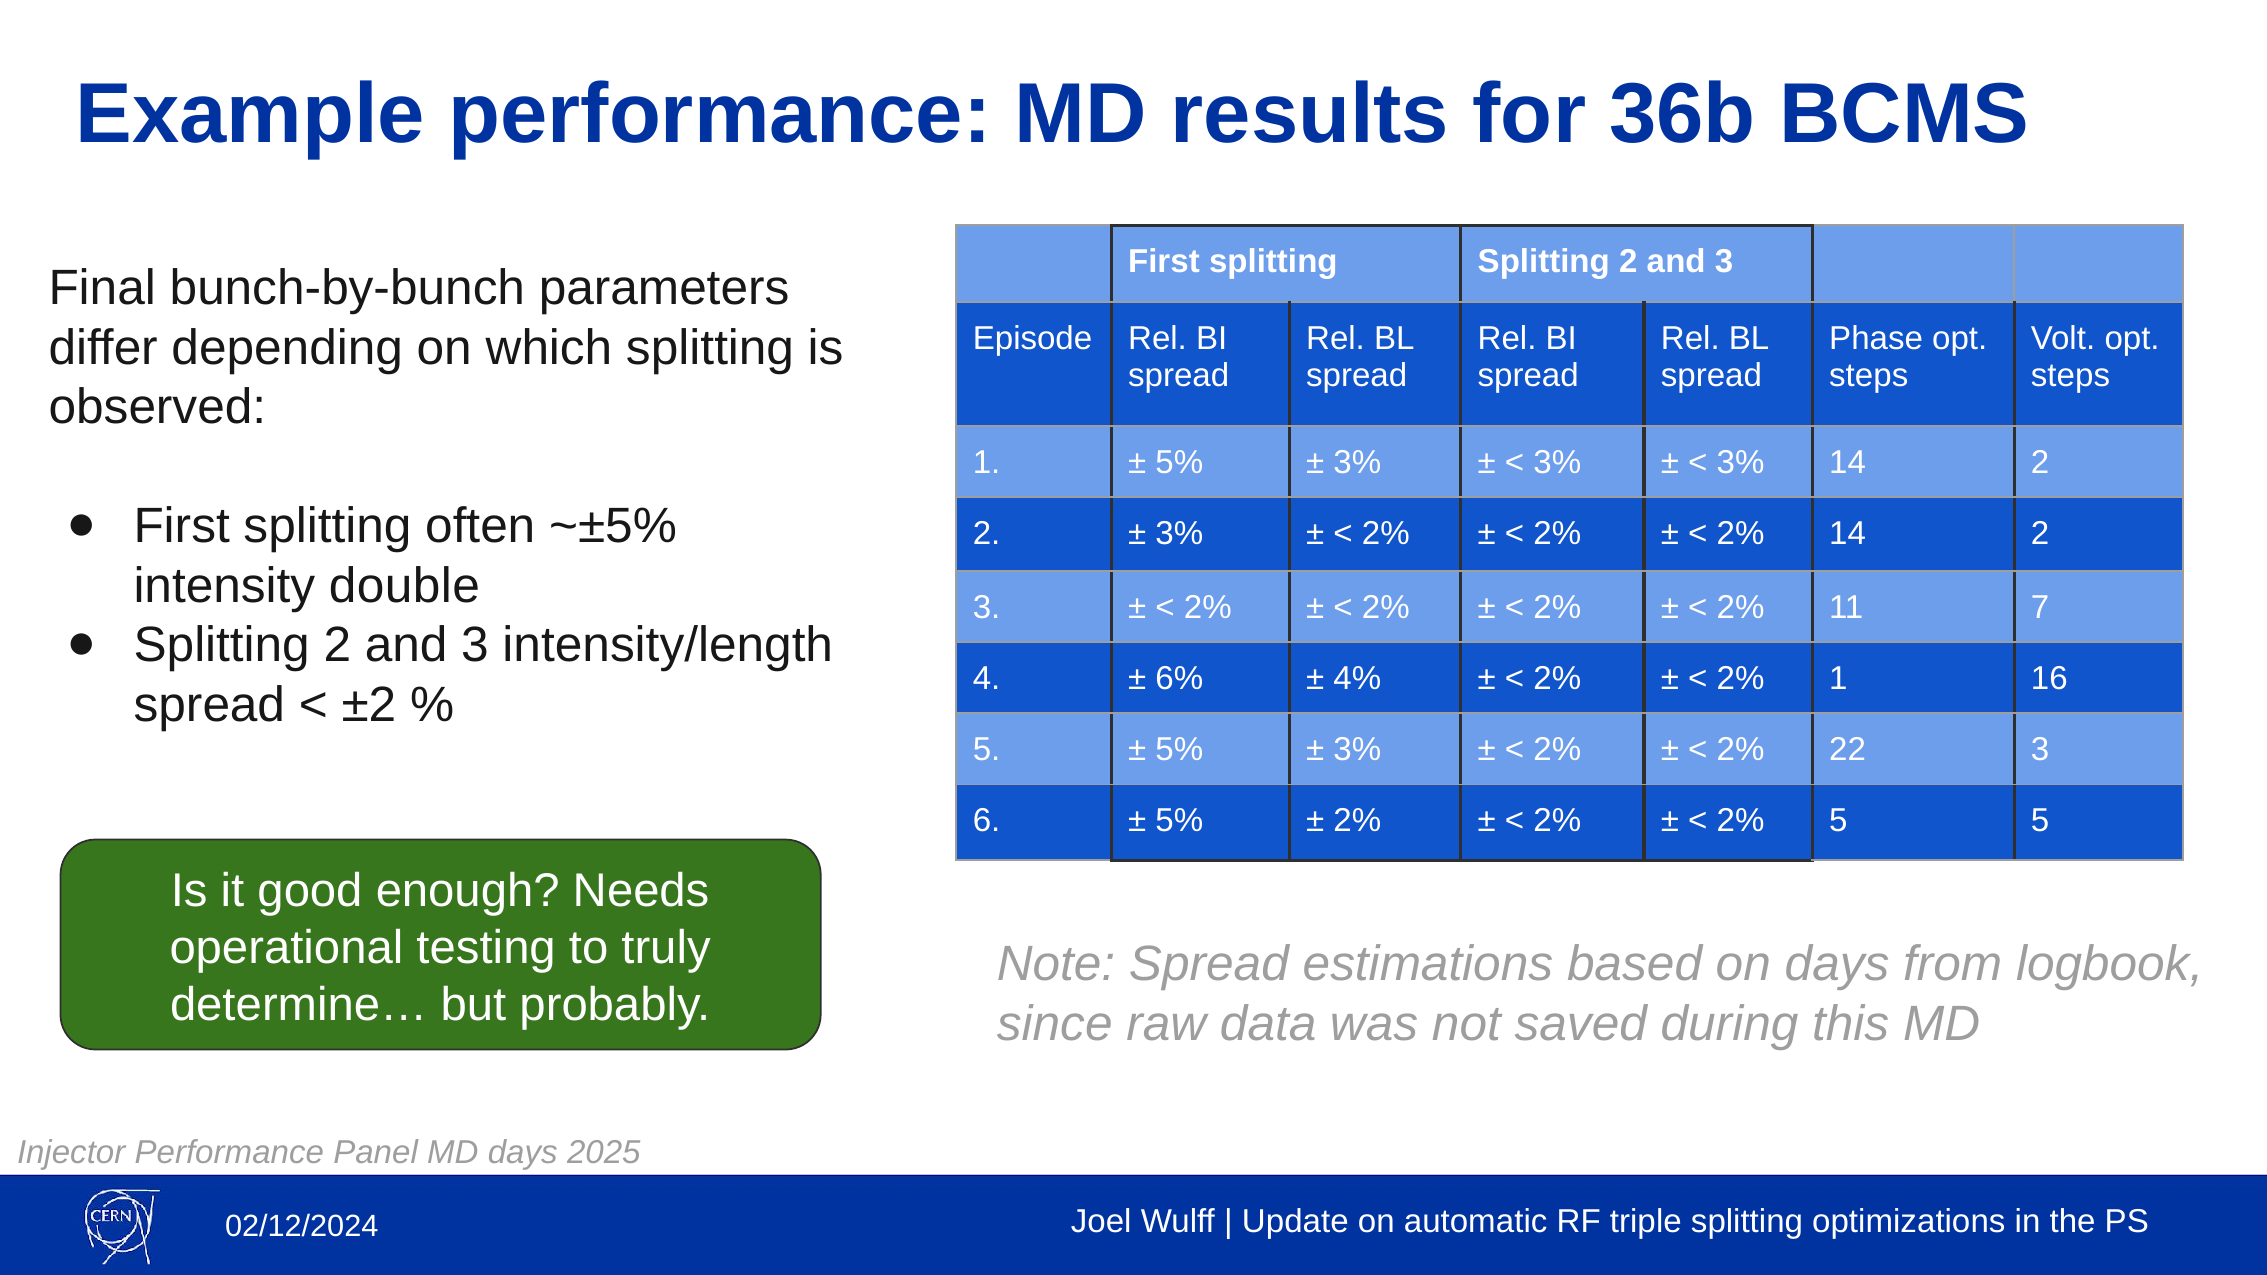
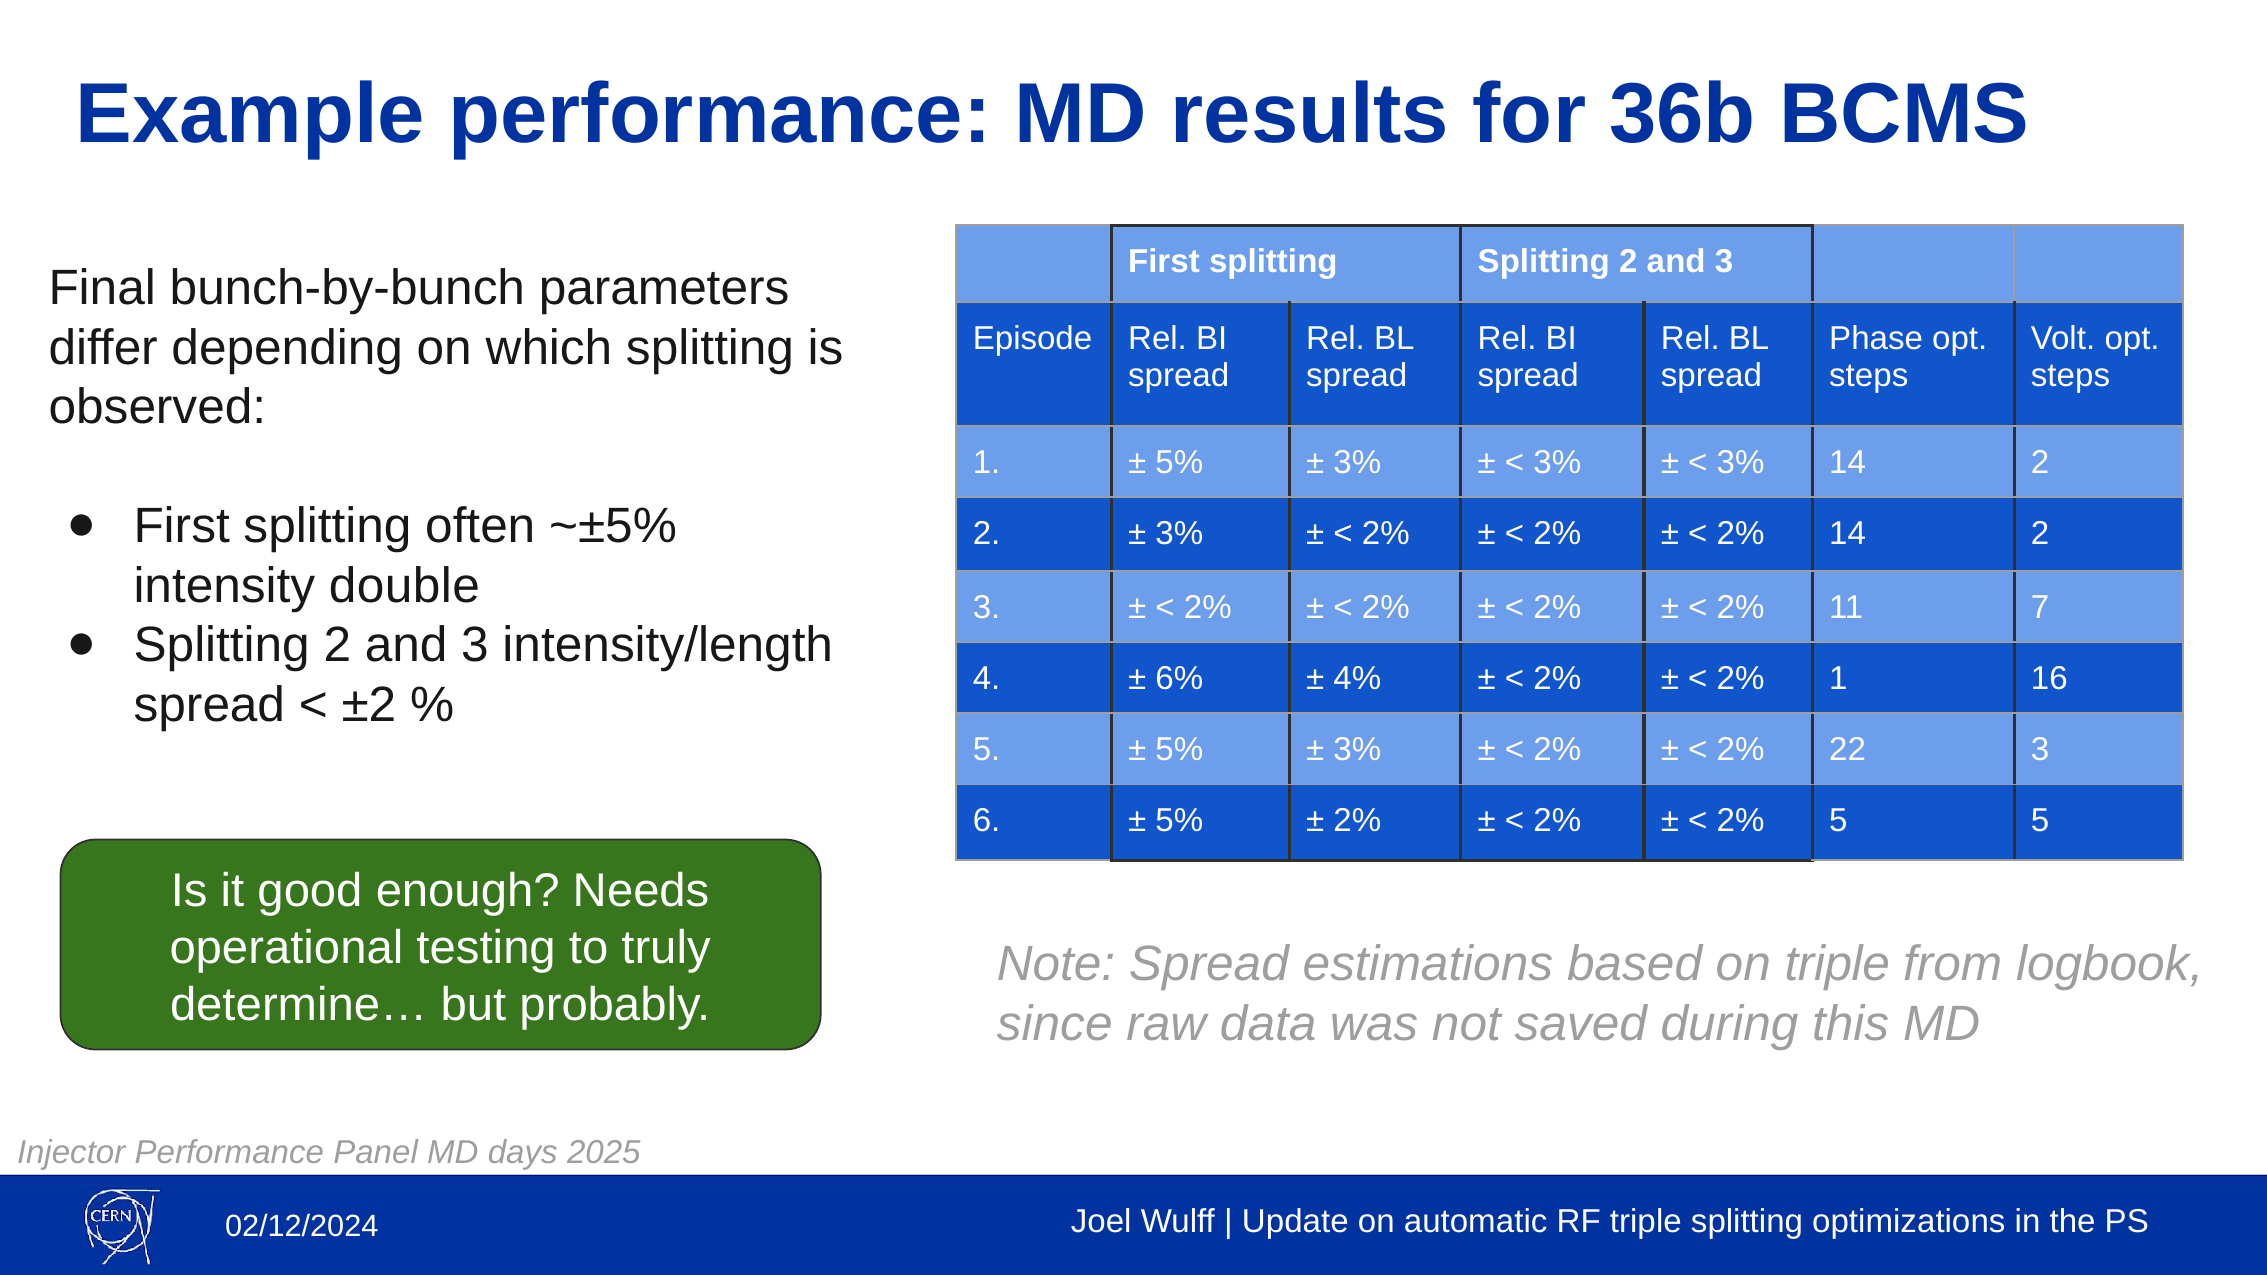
on days: days -> triple (1837, 964)
